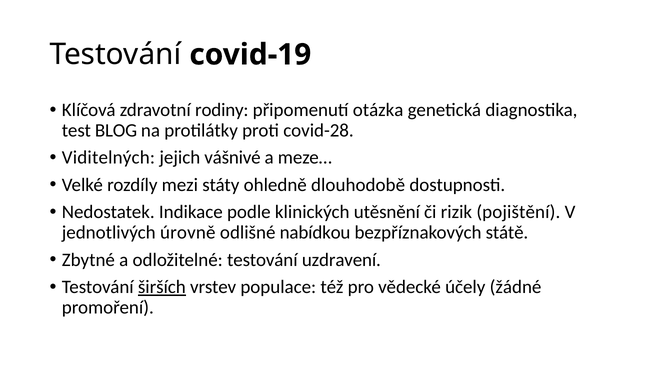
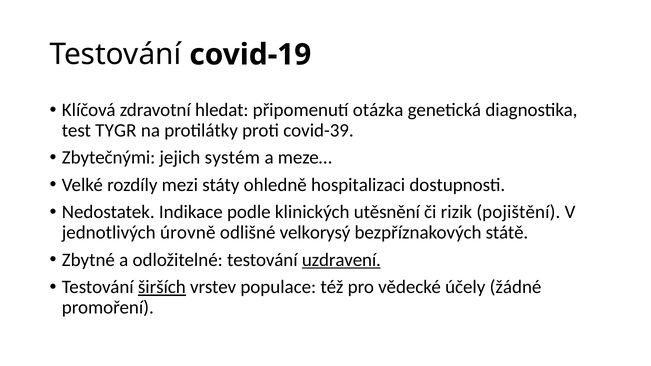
rodiny: rodiny -> hledat (222, 110)
BLOG: BLOG -> TYGR (116, 130)
covid-28: covid-28 -> covid-39 (318, 130)
Viditelných: Viditelných -> Zbytečnými (109, 158)
vášnivé: vášnivé -> systém (232, 158)
dlouhodobě: dlouhodobě -> hospitalizaci (358, 185)
nabídkou: nabídkou -> velkorysý (315, 233)
uzdravení underline: none -> present (341, 260)
